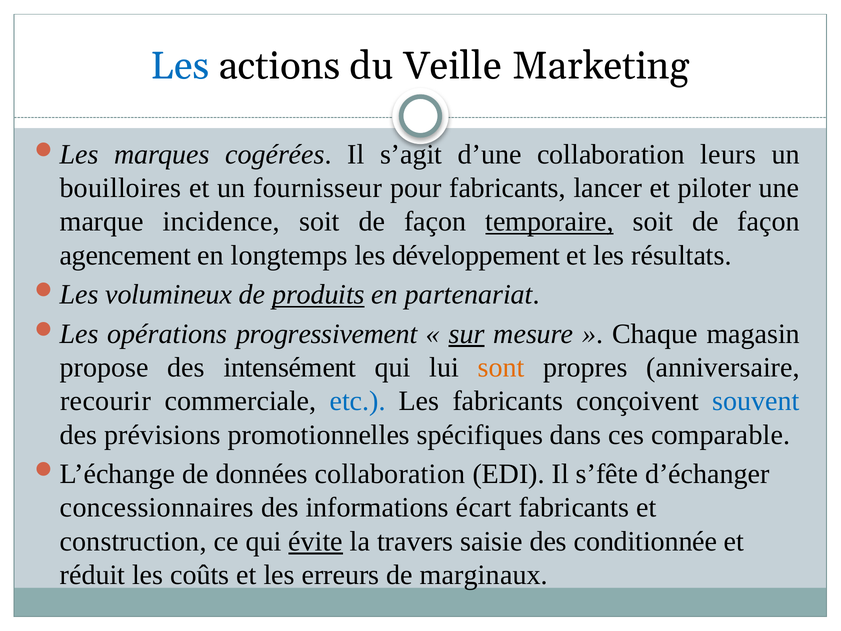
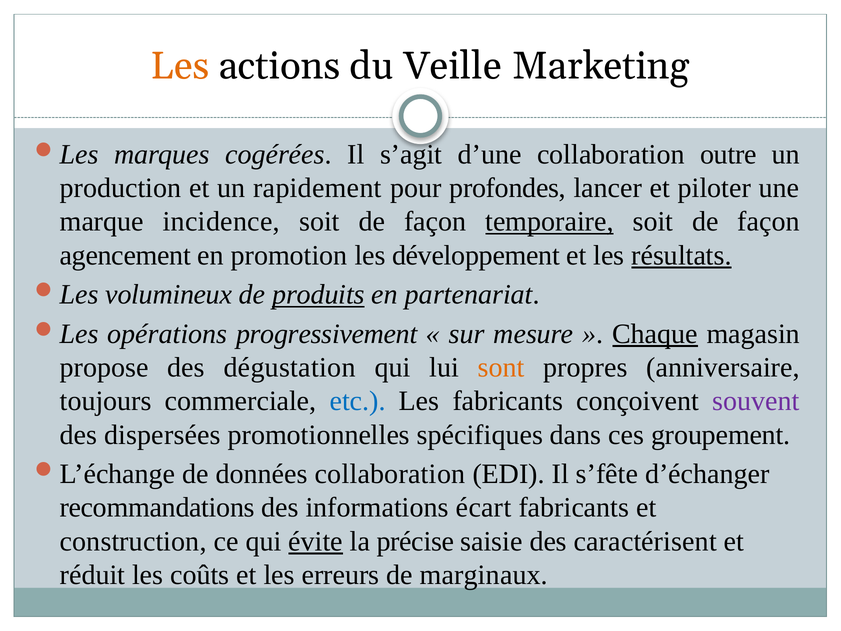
Les colour: blue -> orange (180, 66)
leurs: leurs -> outre (728, 154)
bouilloires: bouilloires -> production (120, 188)
fournisseur: fournisseur -> rapidement (317, 188)
pour fabricants: fabricants -> profondes (508, 188)
longtemps: longtemps -> promotion (289, 255)
résultats underline: none -> present (681, 255)
sur underline: present -> none (467, 334)
Chaque underline: none -> present (655, 334)
intensément: intensément -> dégustation (290, 367)
recourir: recourir -> toujours (106, 401)
souvent colour: blue -> purple (756, 401)
prévisions: prévisions -> dispersées (162, 435)
comparable: comparable -> groupement (721, 435)
concessionnaires: concessionnaires -> recommandations (157, 508)
travers: travers -> précise (415, 541)
conditionnée: conditionnée -> caractérisent (645, 541)
